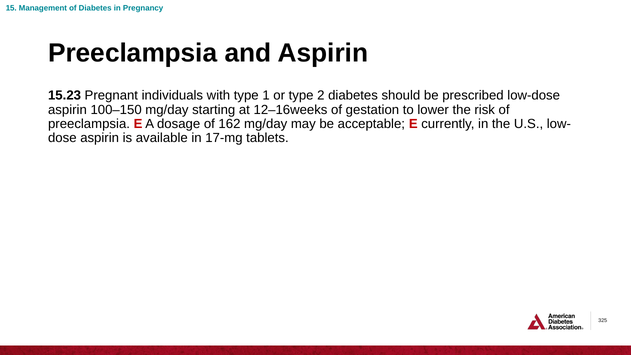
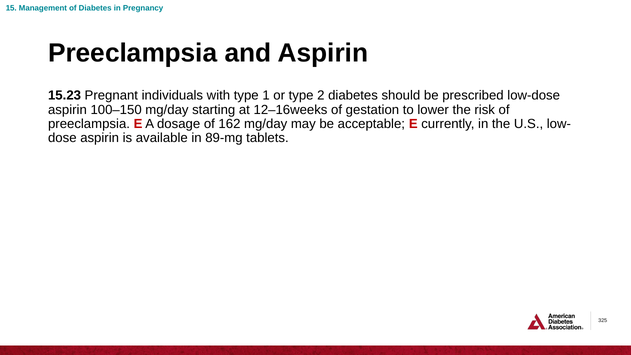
17-mg: 17-mg -> 89-mg (224, 138)
